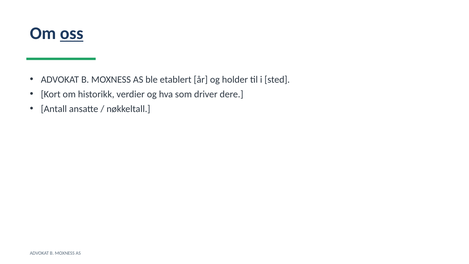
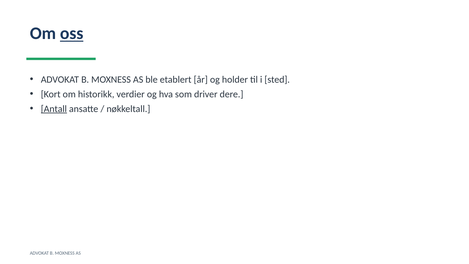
Antall underline: none -> present (54, 109)
